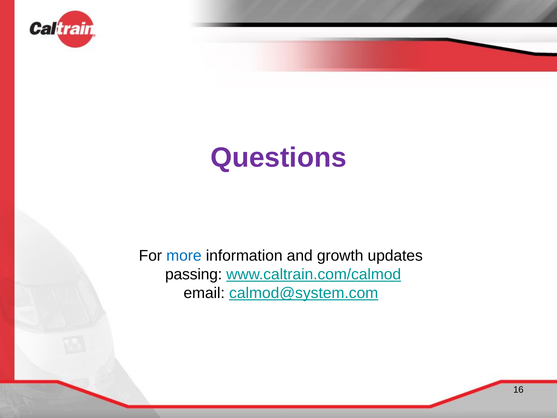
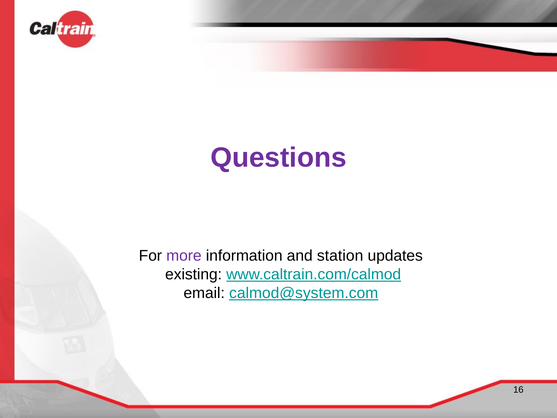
more colour: blue -> purple (184, 256)
growth: growth -> station (340, 256)
passing: passing -> existing (194, 274)
